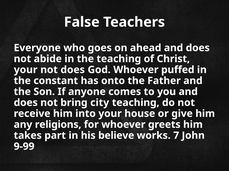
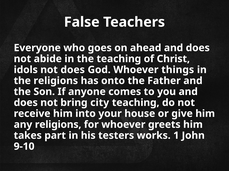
your: your -> idols (26, 70)
puffed: puffed -> things (178, 70)
the constant: constant -> religions (56, 81)
believe: believe -> testers (116, 136)
7: 7 -> 1 (176, 136)
9-99: 9-99 -> 9-10 (24, 147)
